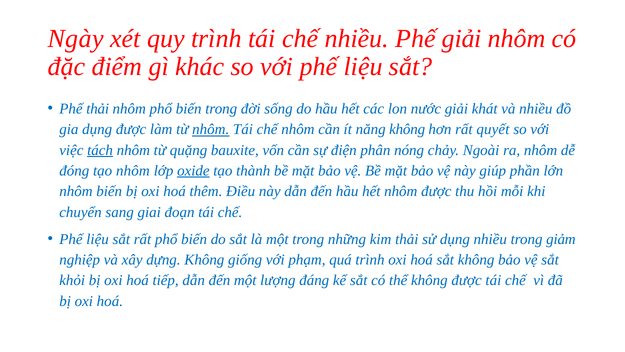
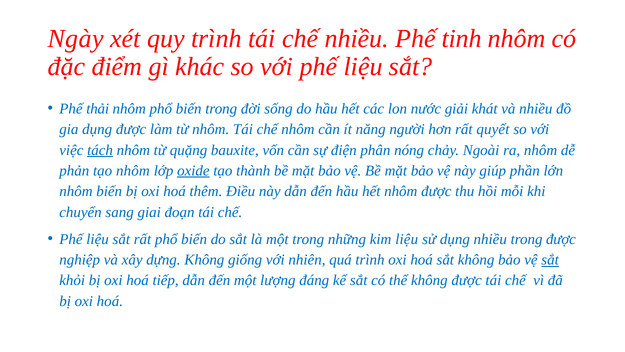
Phế giải: giải -> tinh (462, 38)
nhôm underline: present -> none (211, 129)
năng không: không -> người (407, 129)
đóng: đóng -> phản (74, 171)
kim thải: thải -> liệu (407, 239)
trong giảm: giảm -> được (561, 239)
phạm: phạm -> nhiên (307, 260)
sắt underline: none -> present (550, 260)
